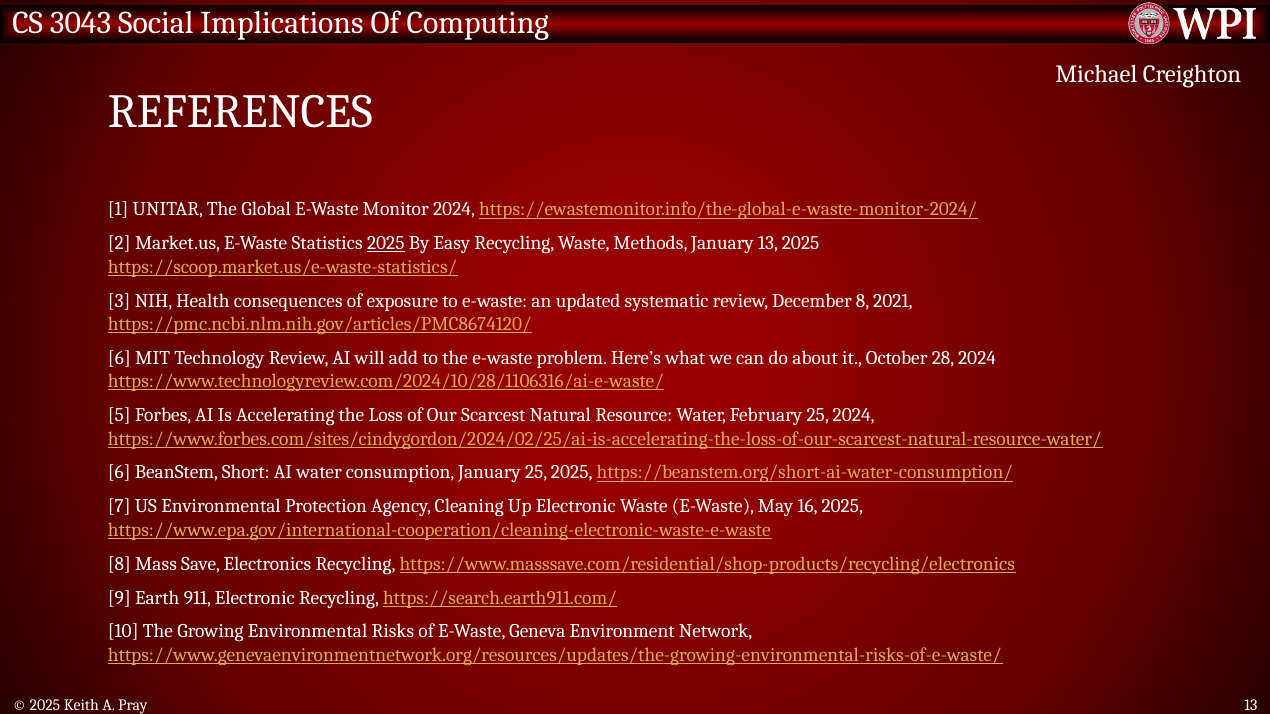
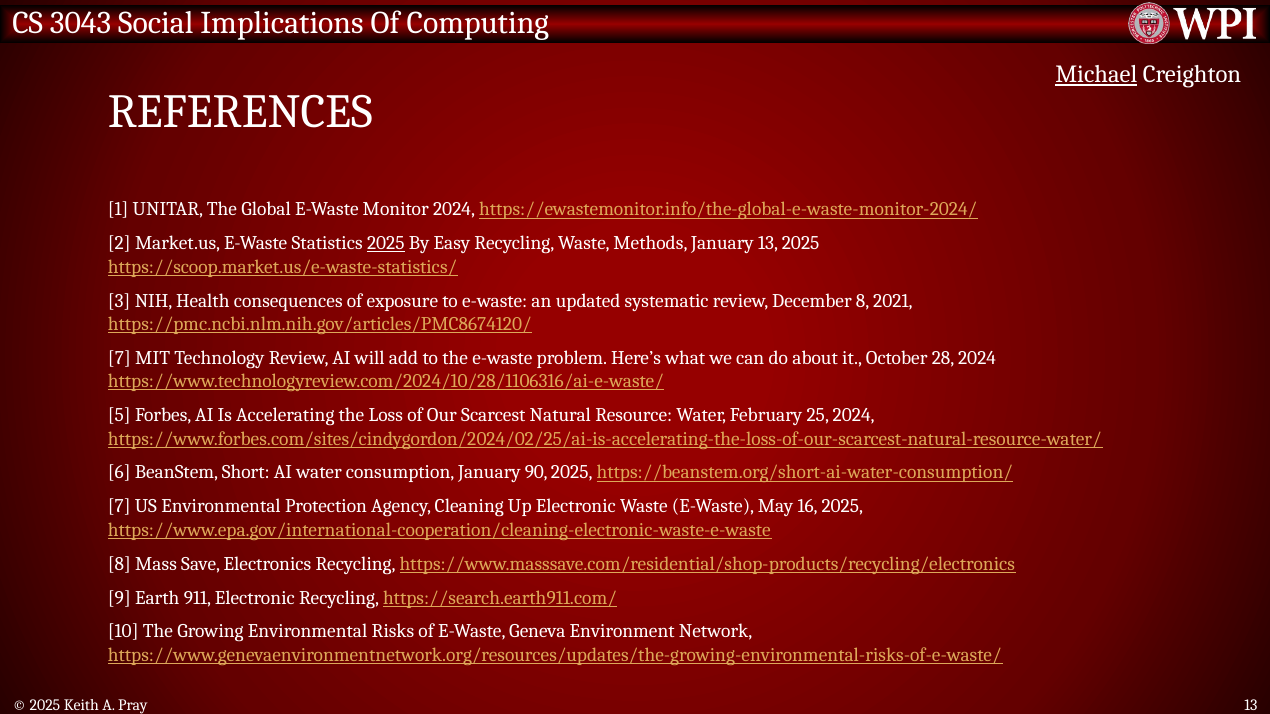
Michael underline: none -> present (1096, 74)
6: 6 -> 7 (119, 358)
January 25: 25 -> 90 (536, 473)
